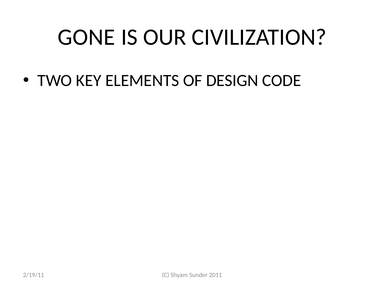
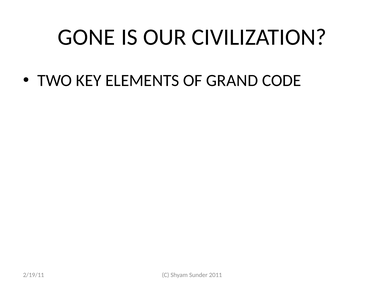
DESIGN: DESIGN -> GRAND (232, 81)
